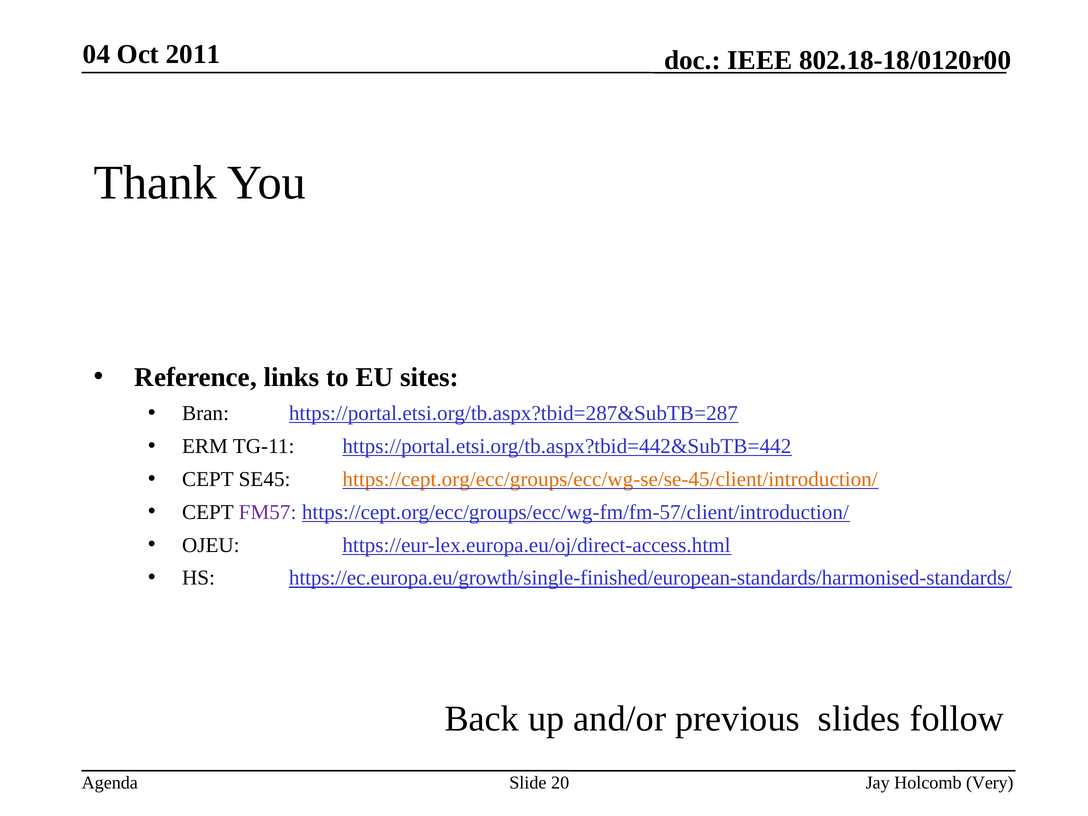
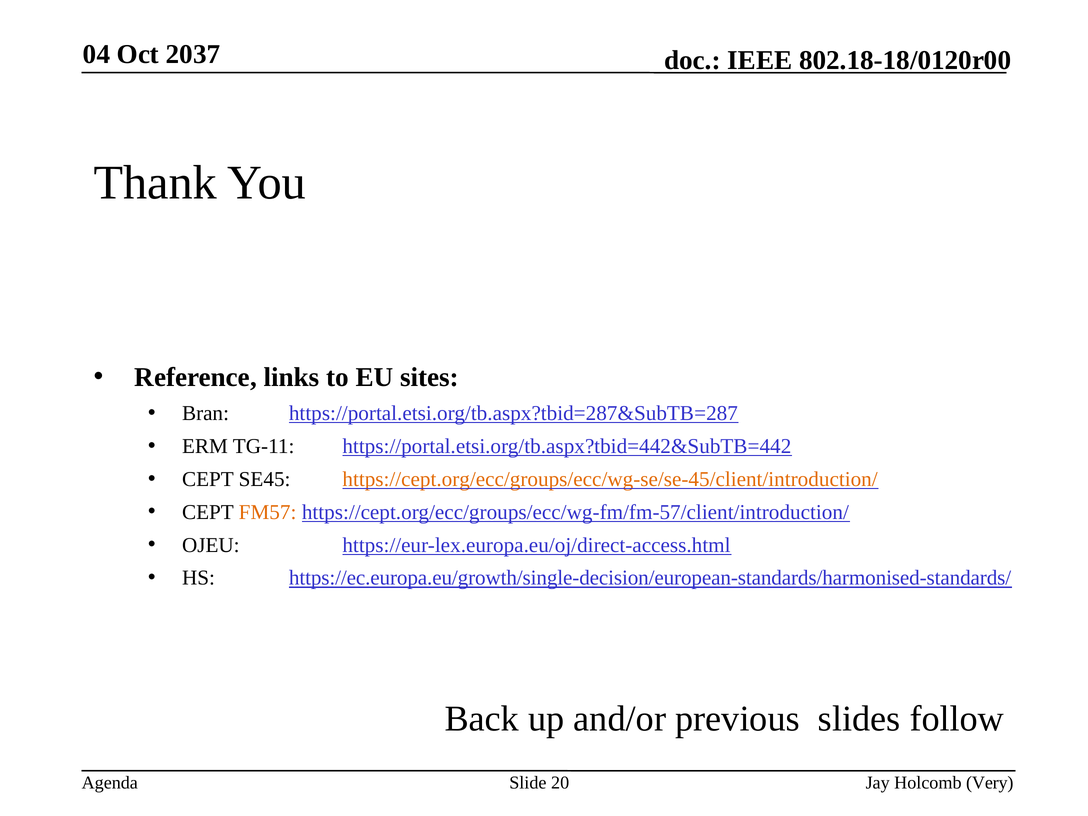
2011: 2011 -> 2037 (193, 54)
FM57 colour: purple -> orange (268, 512)
https://ec.europa.eu/growth/single-finished/european-standards/harmonised-standards/: https://ec.europa.eu/growth/single-finished/european-standards/harmonised-standards/ -> https://ec.europa.eu/growth/single-decision/european-standards/harmonised-standards/ (650, 578)
